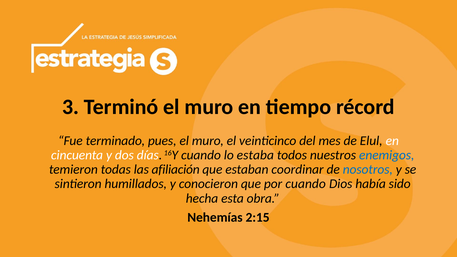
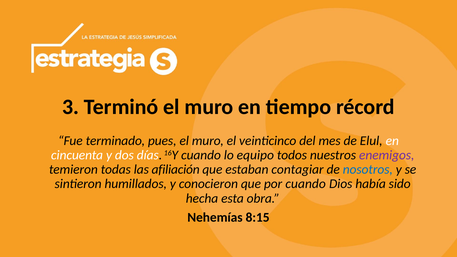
estaba: estaba -> equipo (255, 155)
enemigos colour: blue -> purple (387, 155)
coordinar: coordinar -> contagiar (297, 170)
2:15: 2:15 -> 8:15 (258, 218)
